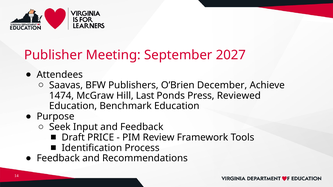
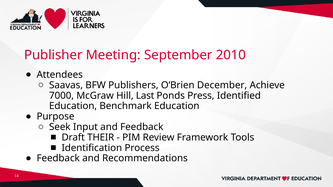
2027: 2027 -> 2010 (231, 55)
1474: 1474 -> 7000 (62, 96)
Reviewed: Reviewed -> Identified (239, 96)
PRICE: PRICE -> THEIR (101, 138)
